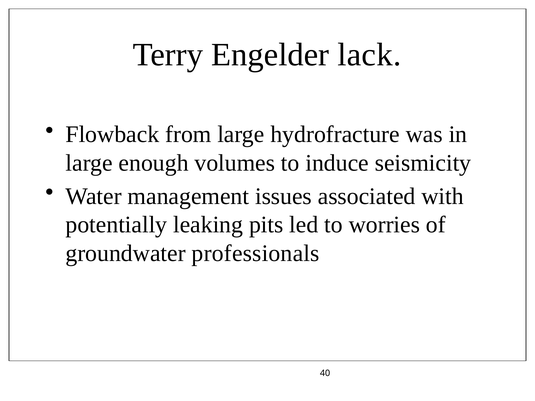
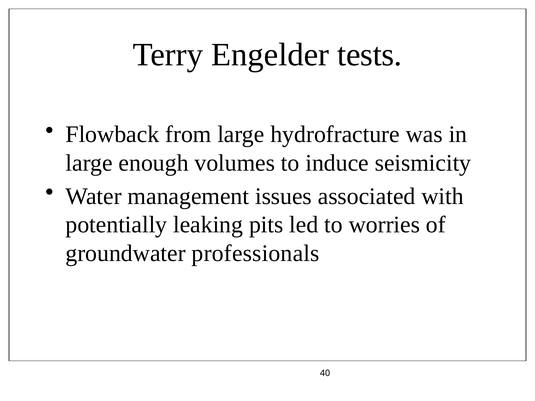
lack: lack -> tests (370, 55)
